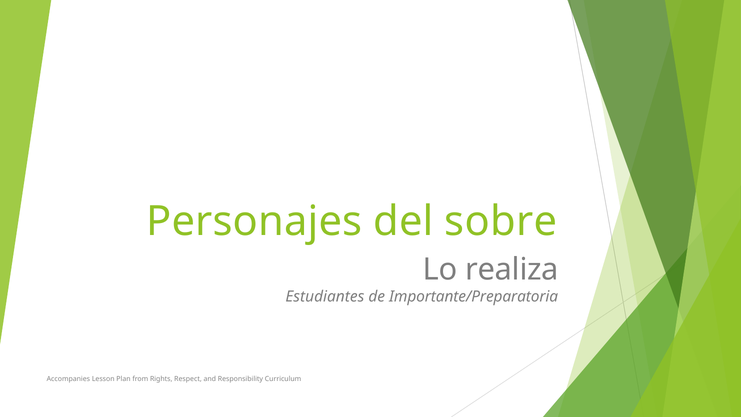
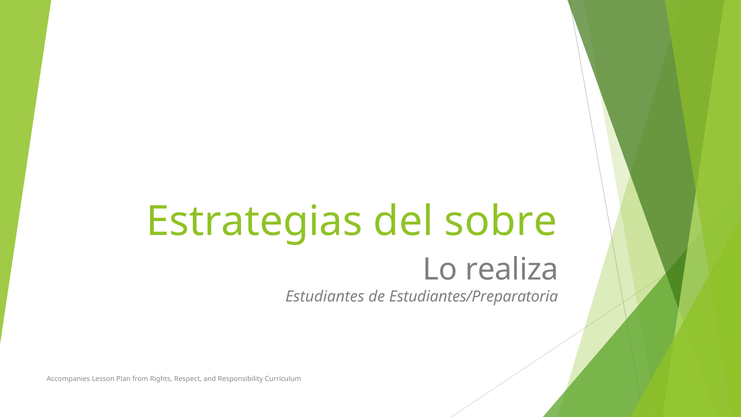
Personajes: Personajes -> Estrategias (254, 221)
Importante/Preparatoria: Importante/Preparatoria -> Estudiantes/Preparatoria (474, 296)
